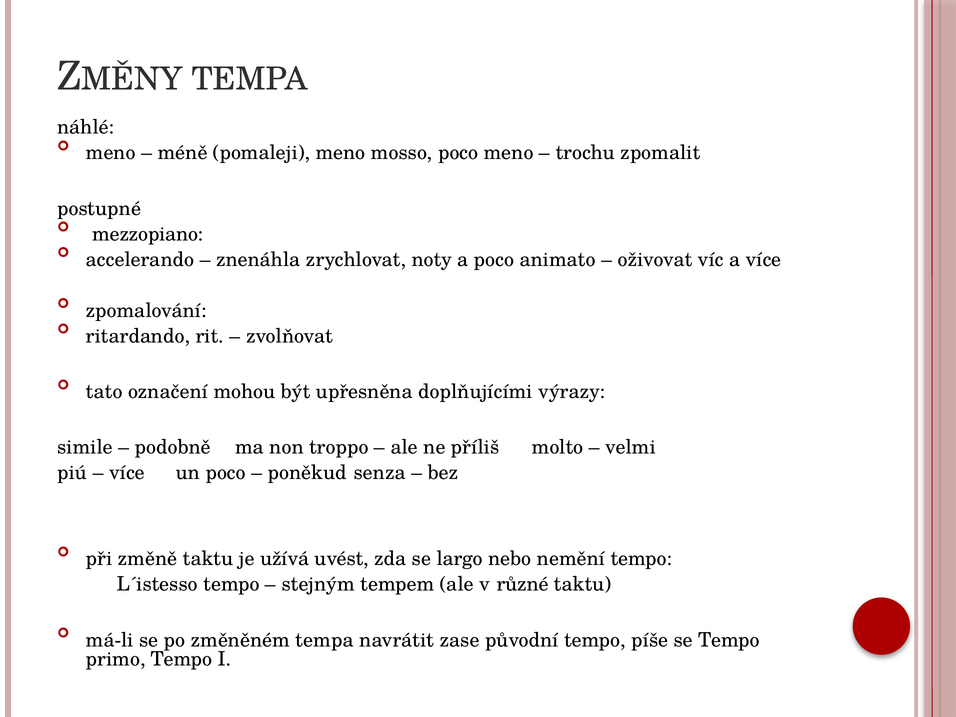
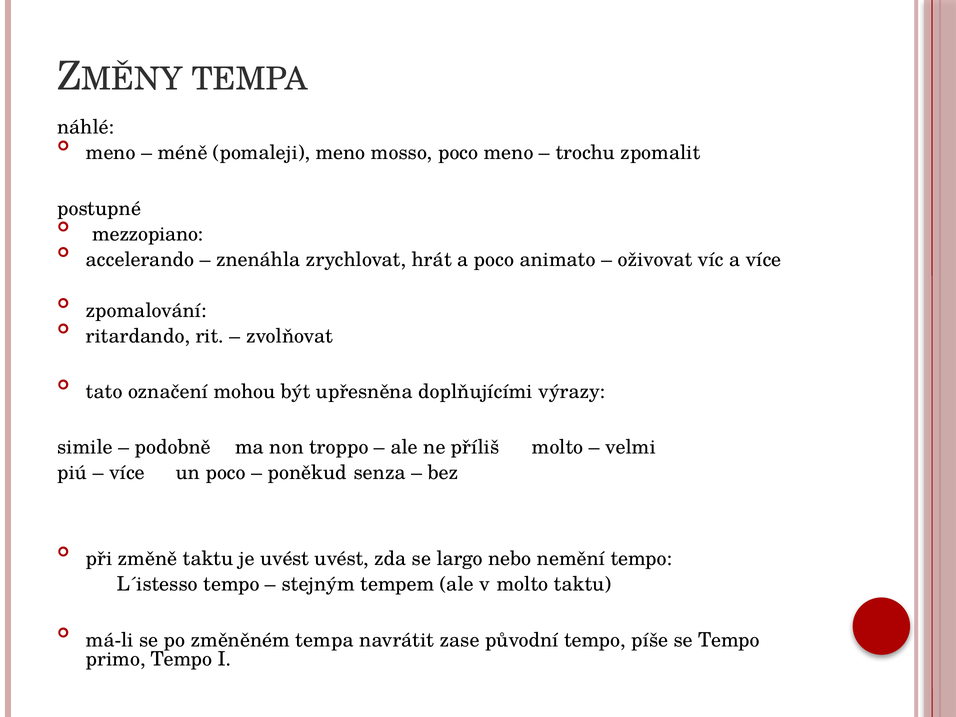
noty: noty -> hrát (432, 259)
je užívá: užívá -> uvést (285, 559)
v různé: různé -> molto (522, 584)
